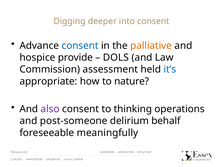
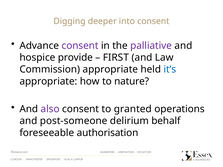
consent colour: blue -> purple (80, 46)
palliative colour: orange -> purple (151, 46)
DOLS: DOLS -> FIRST (116, 58)
Commission assessment: assessment -> appropriate (110, 69)
thinking: thinking -> granted (133, 109)
meaningfully: meaningfully -> authorisation (108, 133)
